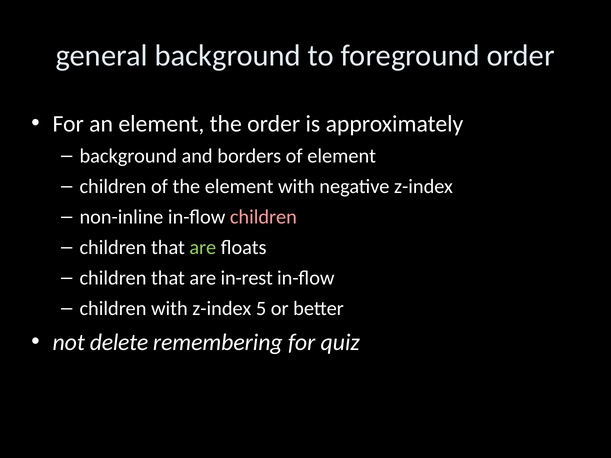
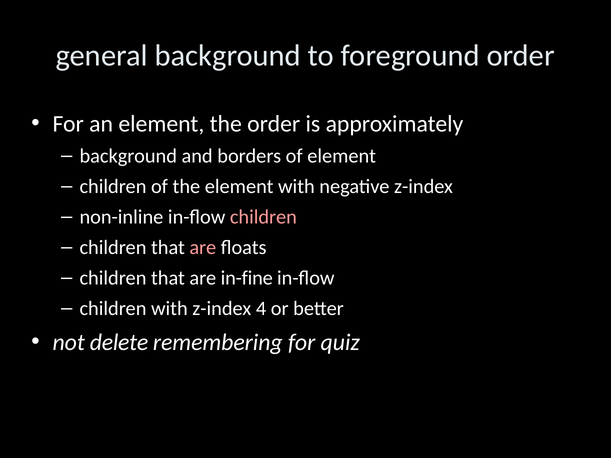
are colour: light green -> pink (203, 248)
in-rest: in-rest -> in-fine (247, 278)
5: 5 -> 4 (261, 309)
